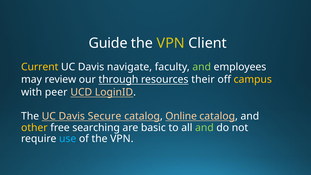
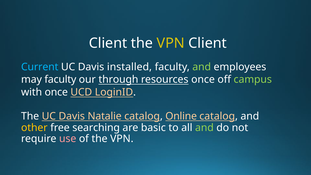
Guide: Guide -> Client (108, 43)
Current colour: yellow -> light blue (40, 67)
navigate: navigate -> installed (129, 67)
may review: review -> faculty (60, 79)
resources their: their -> once (203, 79)
campus colour: yellow -> light green (253, 79)
with peer: peer -> once (56, 92)
Secure: Secure -> Natalie (105, 116)
use colour: light blue -> pink (68, 139)
